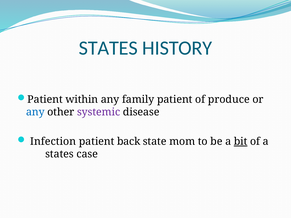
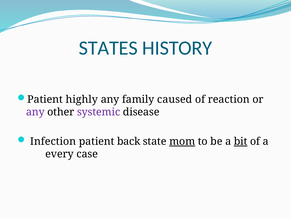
within: within -> highly (82, 100)
family patient: patient -> caused (175, 100)
produce: produce -> reaction (229, 100)
any colour: blue -> purple (35, 112)
mom underline: none -> present (182, 142)
states: states -> every (59, 154)
